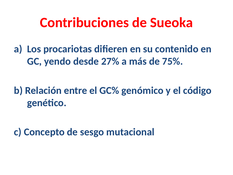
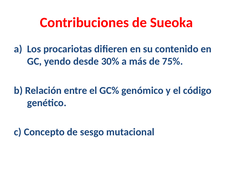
27%: 27% -> 30% (110, 61)
